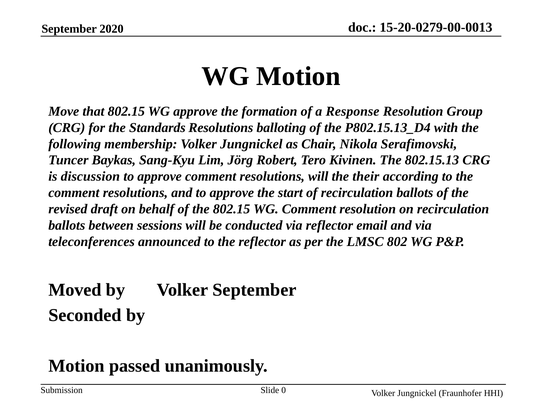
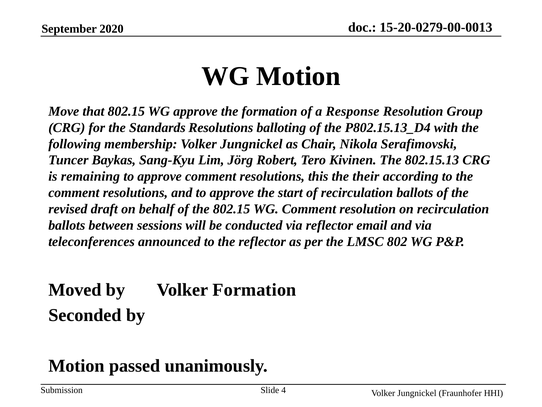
discussion: discussion -> remaining (90, 176)
resolutions will: will -> this (318, 176)
Volker September: September -> Formation (254, 289)
0: 0 -> 4 (284, 390)
